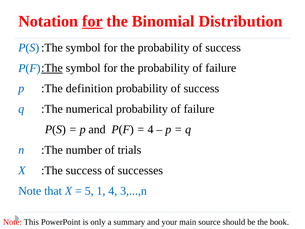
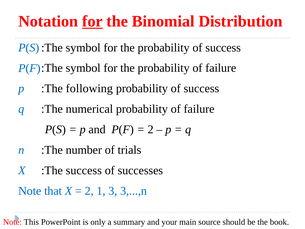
:The underline: present -> none (52, 68)
definition: definition -> following (89, 88)
4: 4 -> 2 (151, 129)
5: 5 -> 2 (89, 191)
1 4: 4 -> 3 (113, 191)
